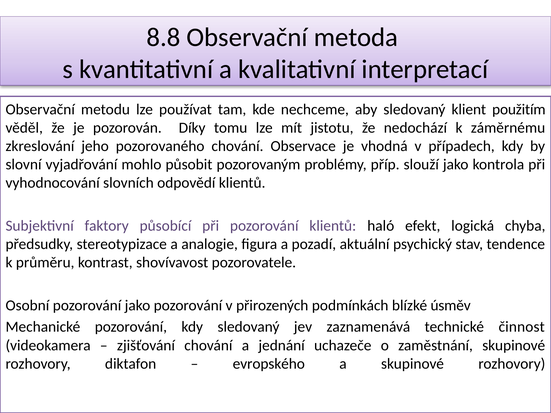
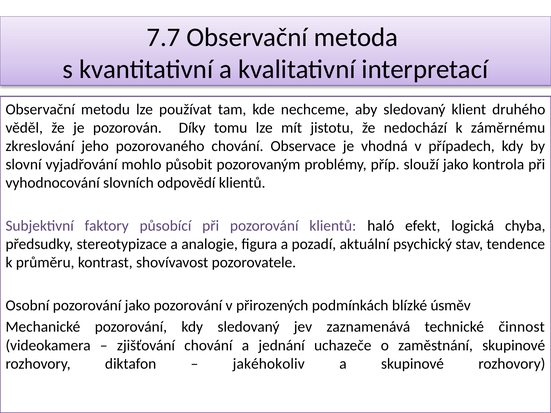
8.8: 8.8 -> 7.7 (164, 37)
použitím: použitím -> druhého (519, 109)
evropského: evropského -> jakéhokoliv (269, 364)
